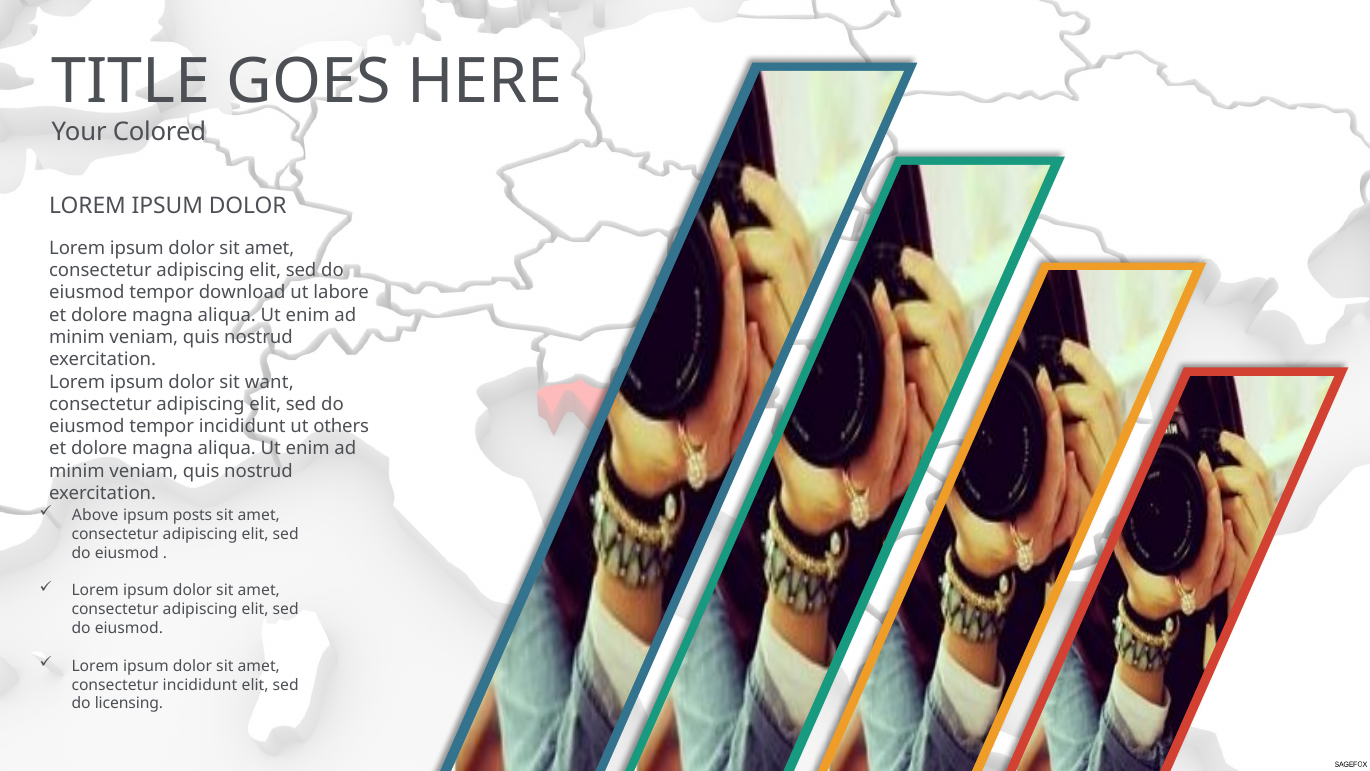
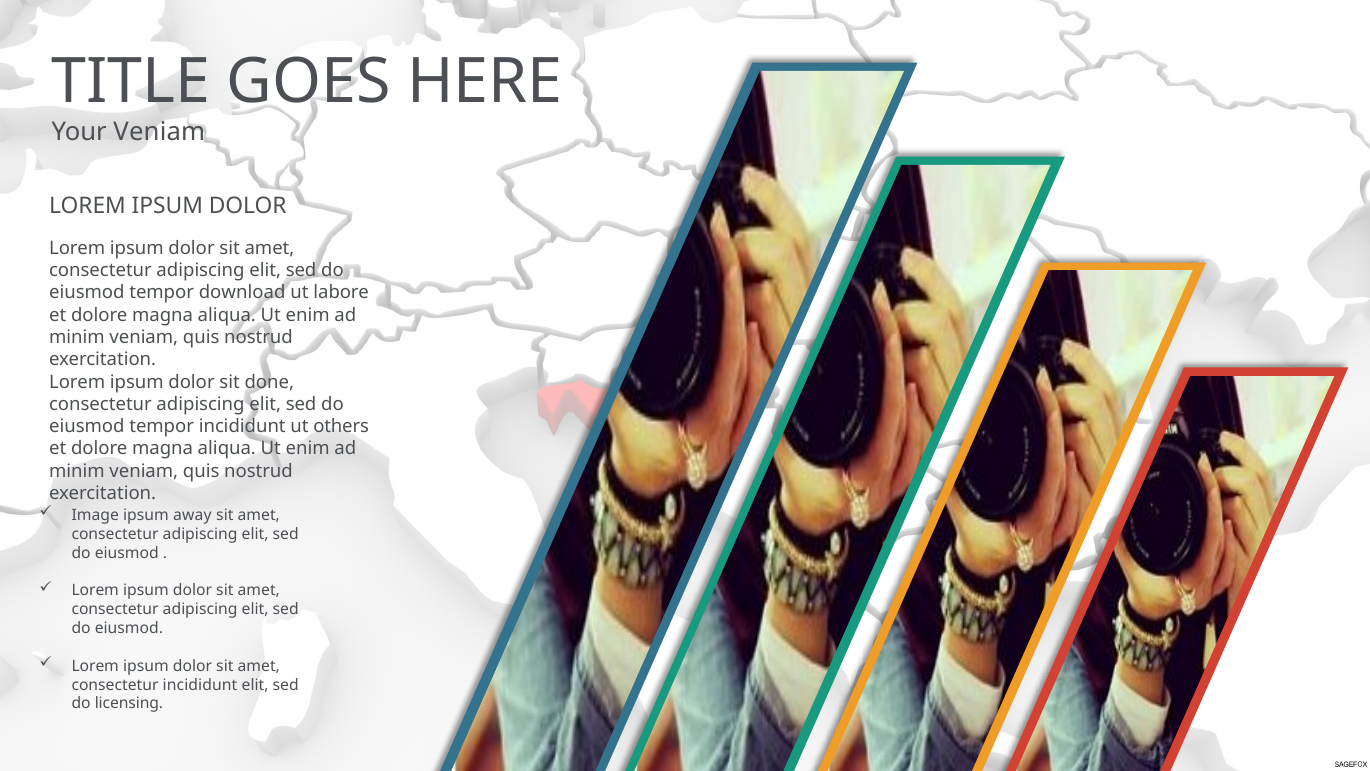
Your Colored: Colored -> Veniam (159, 132)
want: want -> done (269, 382)
Above: Above -> Image (95, 515)
posts: posts -> away (192, 515)
